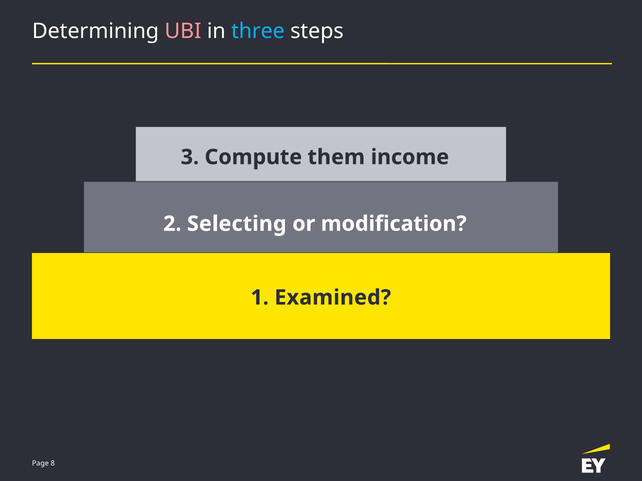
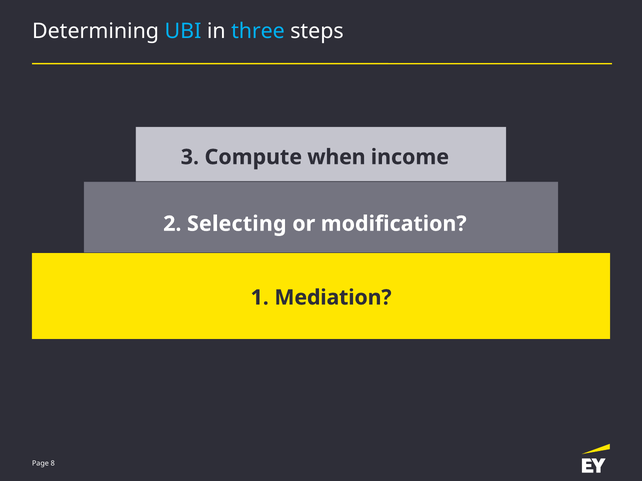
UBI colour: pink -> light blue (183, 31)
them: them -> when (336, 157)
Examined: Examined -> Mediation (333, 298)
